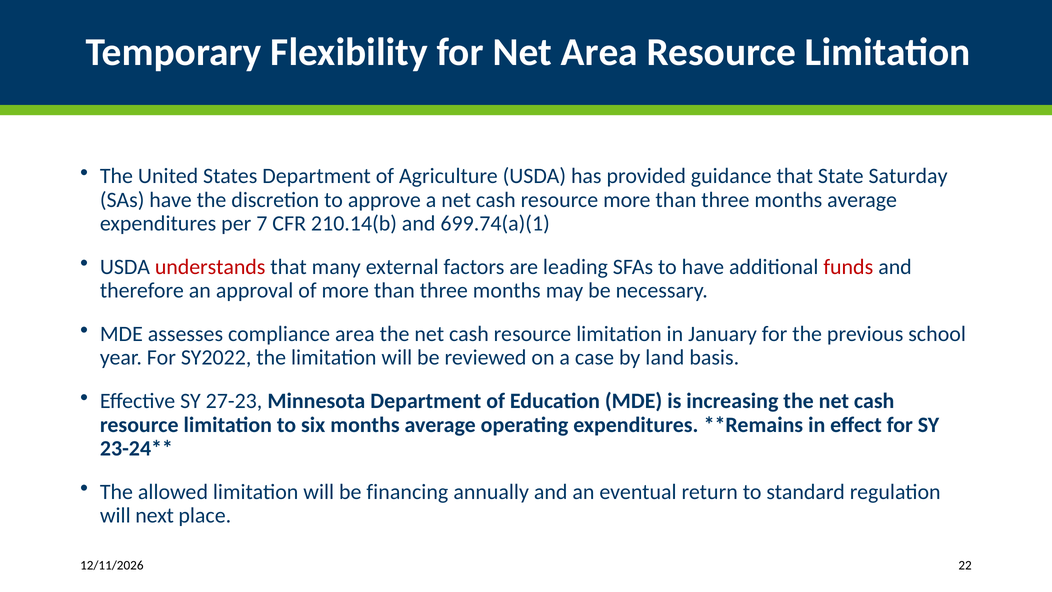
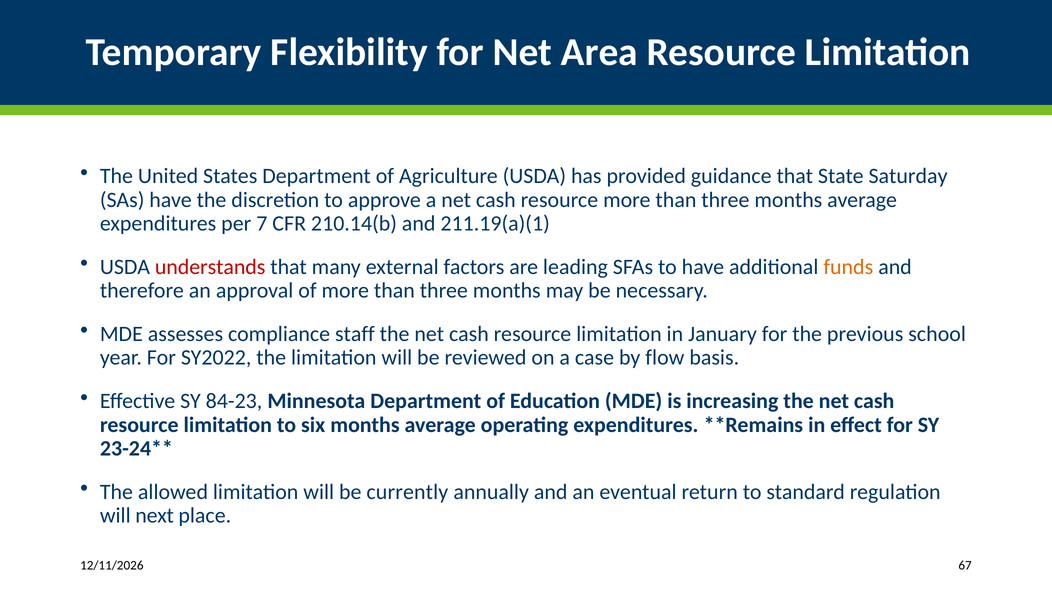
699.74(a)(1: 699.74(a)(1 -> 211.19(a)(1 (495, 223)
funds colour: red -> orange (848, 267)
compliance area: area -> staff (355, 334)
land: land -> flow (665, 358)
27-23: 27-23 -> 84-23 (234, 401)
financing: financing -> currently (407, 492)
22: 22 -> 67 (965, 565)
